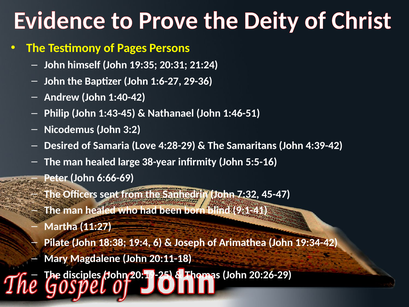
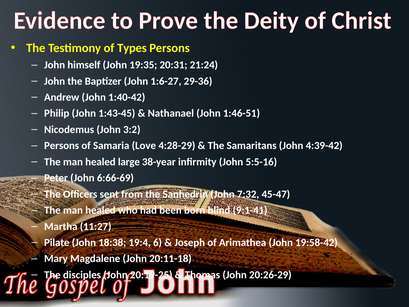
Pages: Pages -> Types (132, 48)
Desired: Desired -> Persons (62, 146)
19:34-42: 19:34-42 -> 19:58-42 (316, 242)
